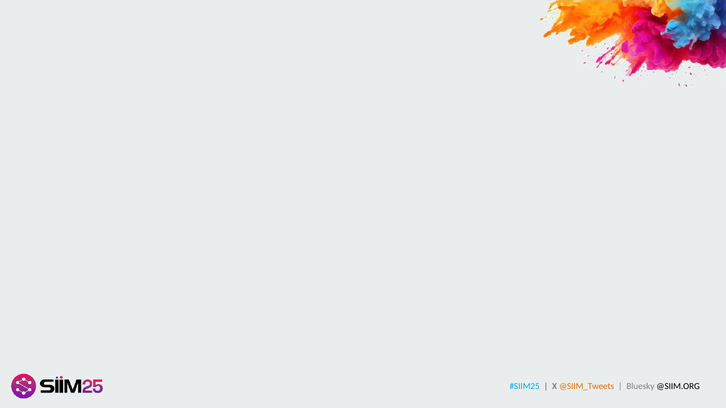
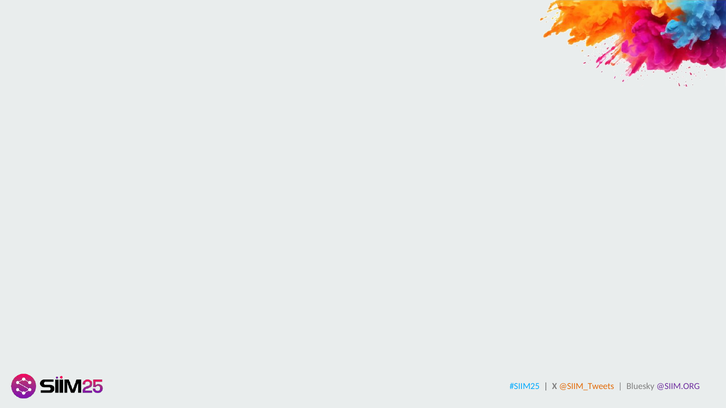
@SIIM.ORG colour: black -> purple (678, 386)
